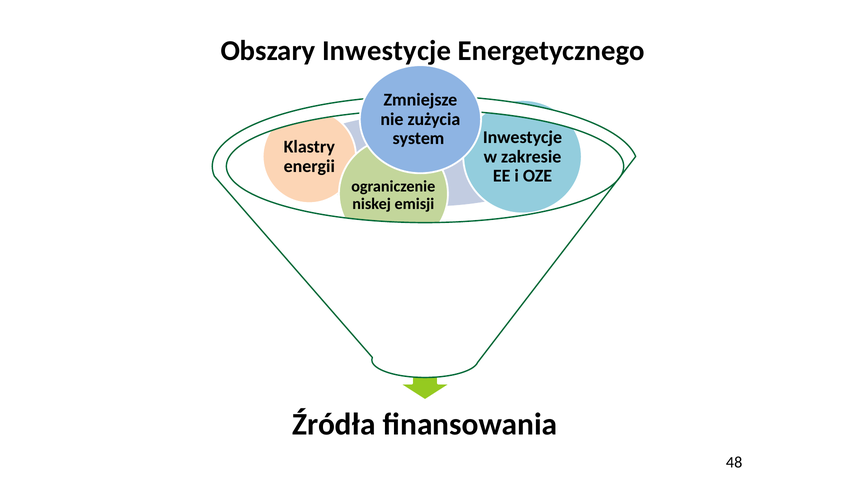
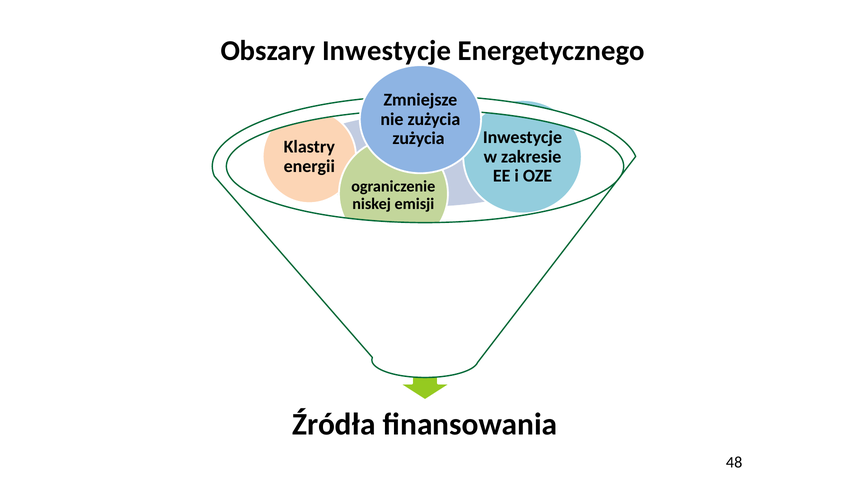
system: system -> zużycia (418, 139)
